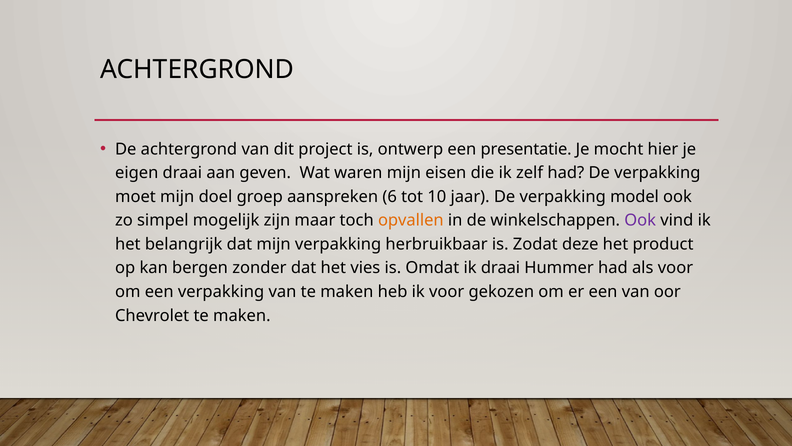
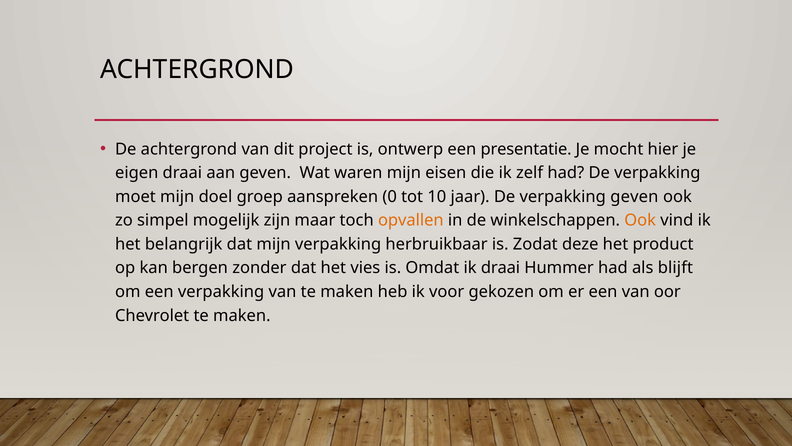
6: 6 -> 0 (390, 196)
verpakking model: model -> geven (634, 196)
Ook colour: purple -> orange (640, 220)
als voor: voor -> blijft (675, 268)
